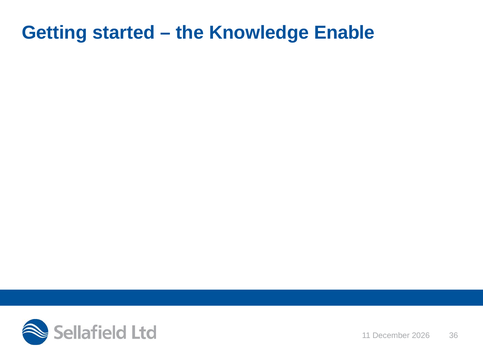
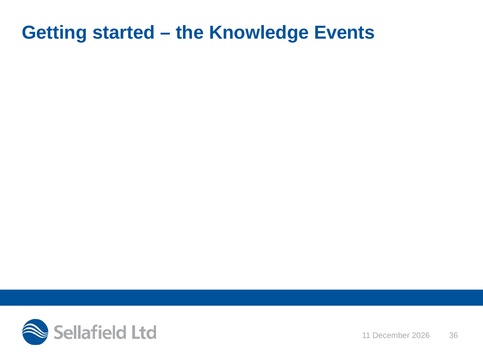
Enable: Enable -> Events (344, 33)
